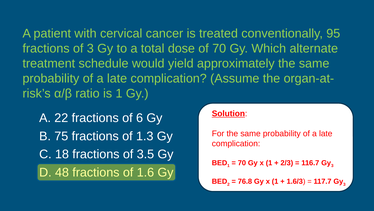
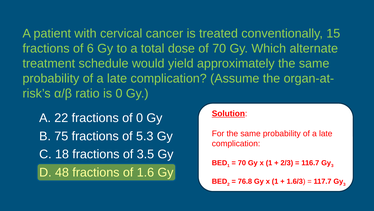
95: 95 -> 15 (333, 34)
of 3: 3 -> 6 (90, 48)
is 1: 1 -> 0 (119, 93)
of 6: 6 -> 0 (140, 118)
1.3: 1.3 -> 5.3 (145, 136)
